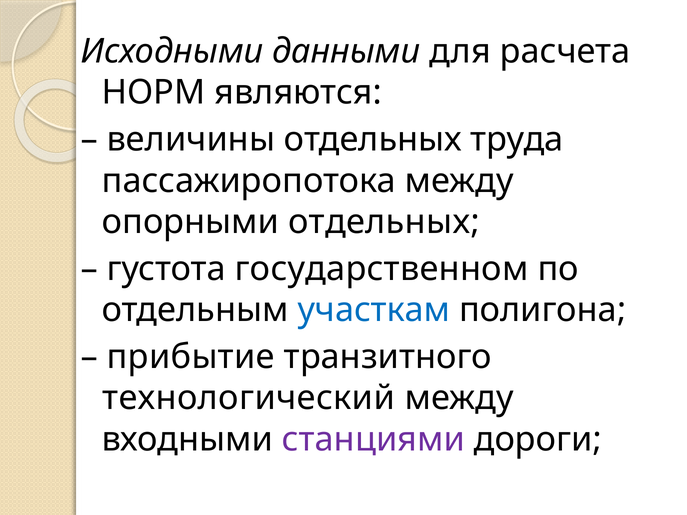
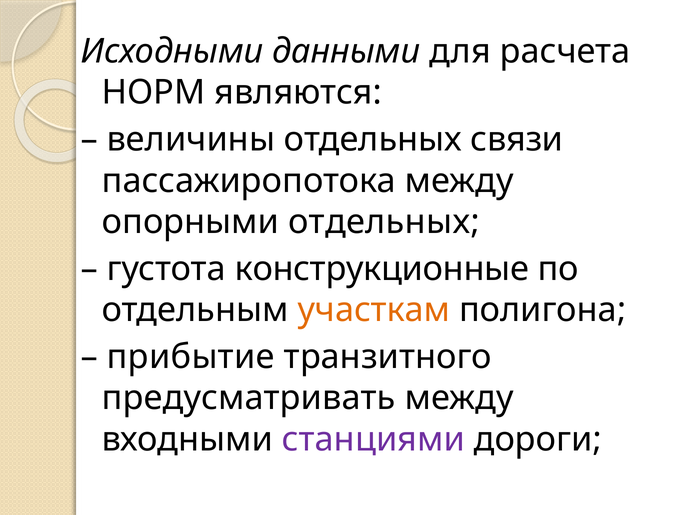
труда: труда -> связи (517, 140)
государственном: государственном -> конструкционные (382, 269)
участкам colour: blue -> orange (374, 310)
технологический: технологический -> предусматривать (249, 398)
